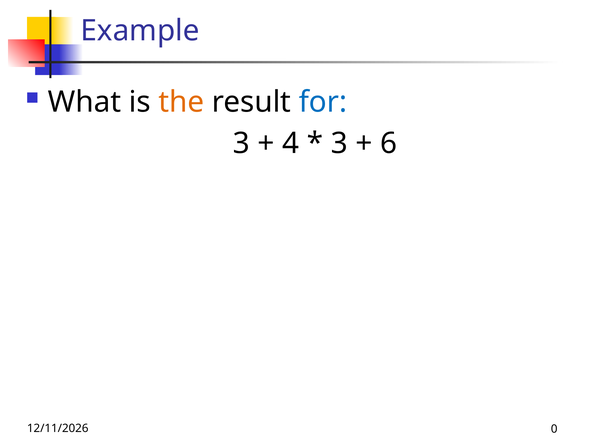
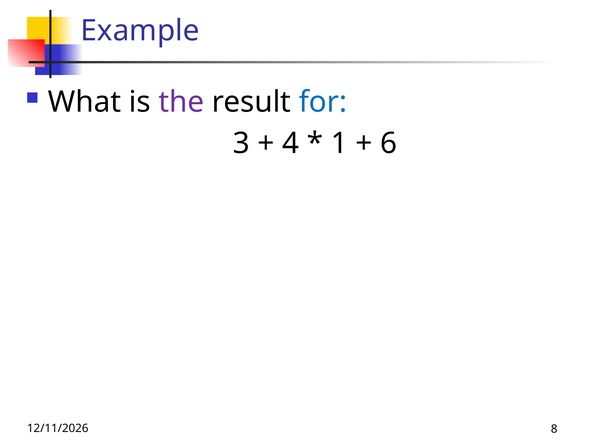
the colour: orange -> purple (181, 102)
3: 3 -> 1 (339, 143)
0: 0 -> 8 (554, 429)
